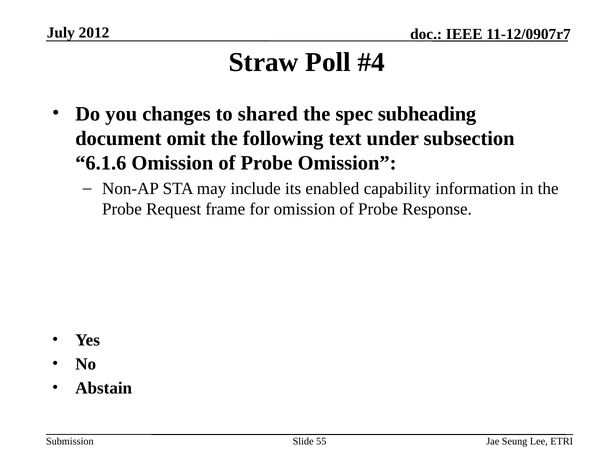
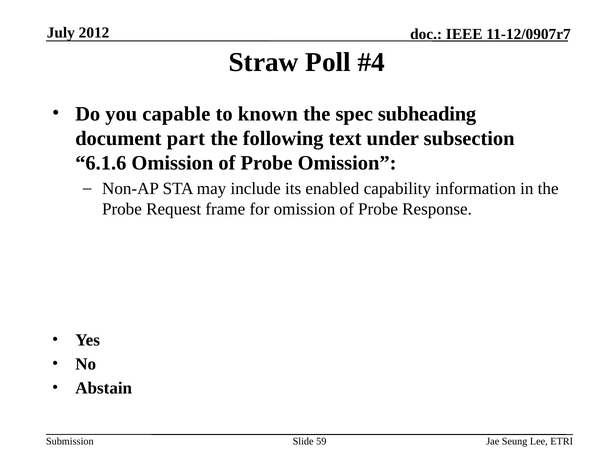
changes: changes -> capable (176, 114)
shared: shared -> known (268, 114)
omit: omit -> part (186, 139)
55: 55 -> 59 (321, 442)
